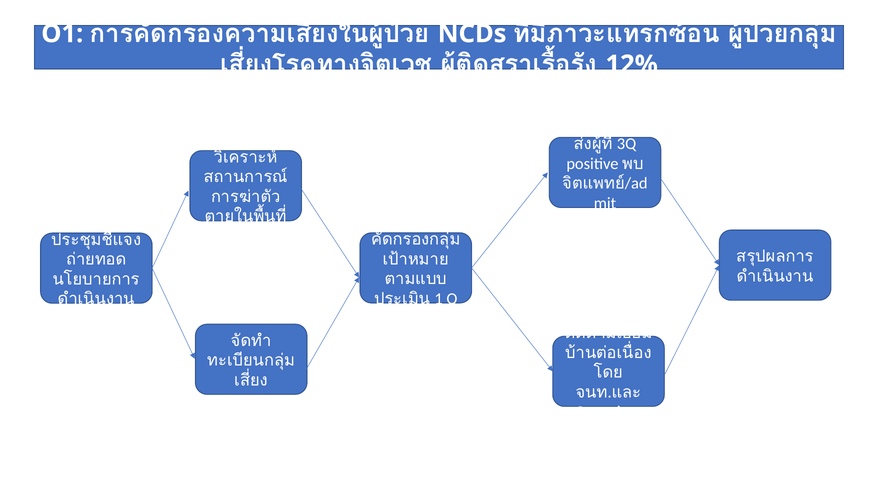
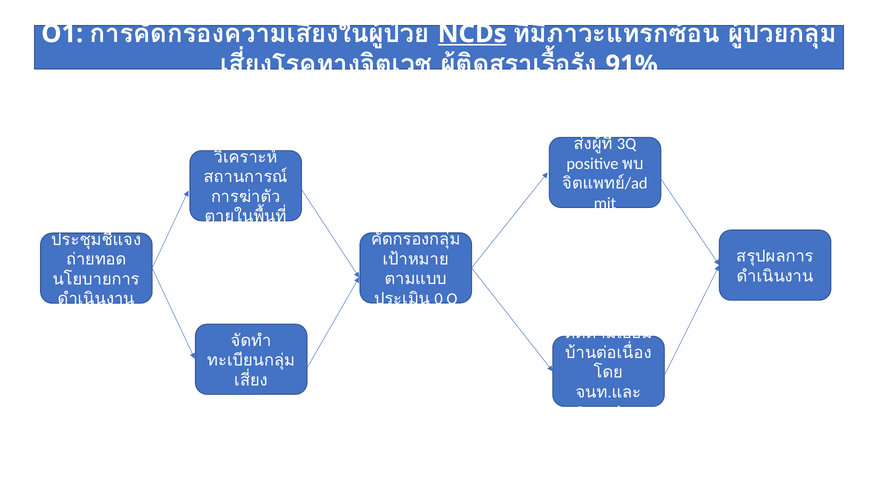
NCDs underline: none -> present (472, 34)
12%: 12% -> 91% (632, 64)
1: 1 -> 0 (439, 299)
